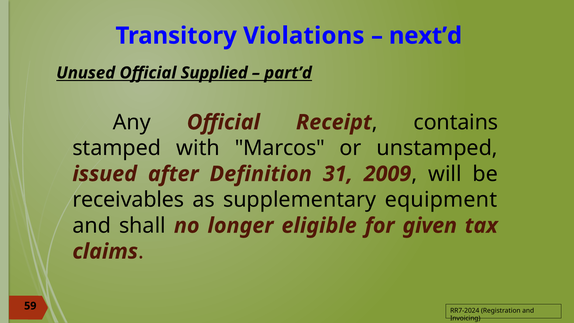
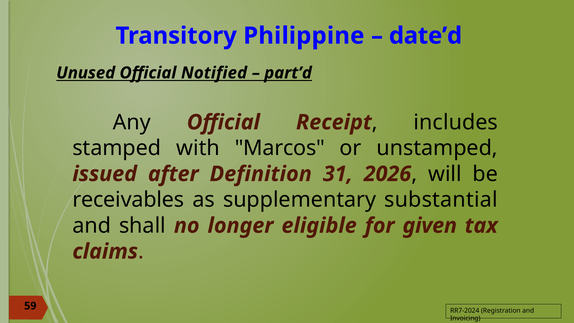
Violations: Violations -> Philippine (304, 36)
next’d: next’d -> date’d (426, 36)
Supplied: Supplied -> Notified (214, 73)
contains: contains -> includes (456, 122)
2009: 2009 -> 2026 (387, 174)
equipment: equipment -> substantial (441, 200)
